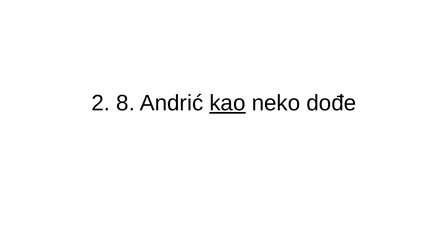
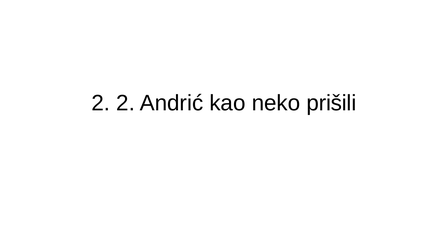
2 8: 8 -> 2 (126, 103)
kao underline: present -> none (228, 103)
dođe: dođe -> prišili (331, 103)
